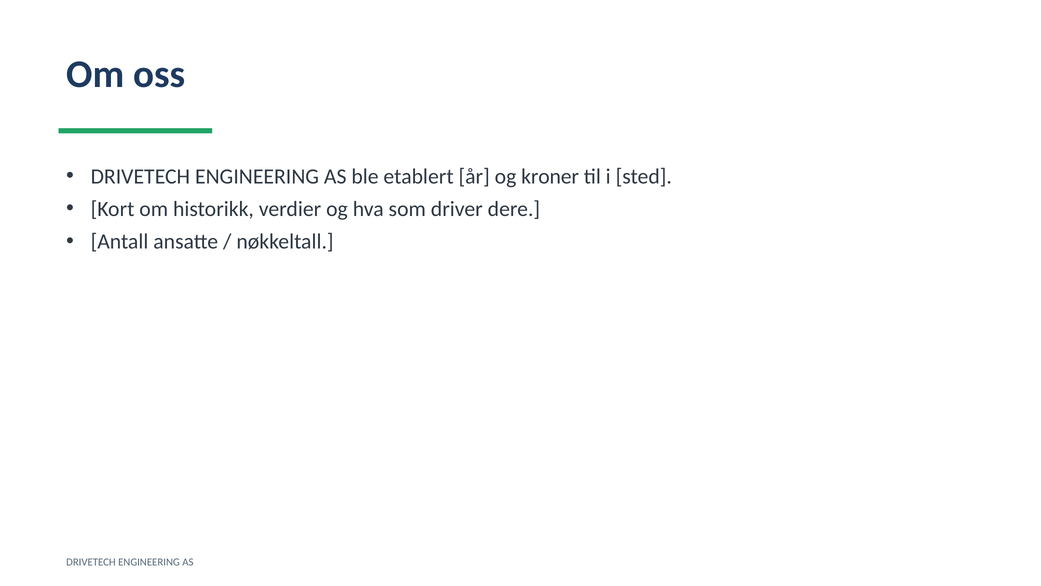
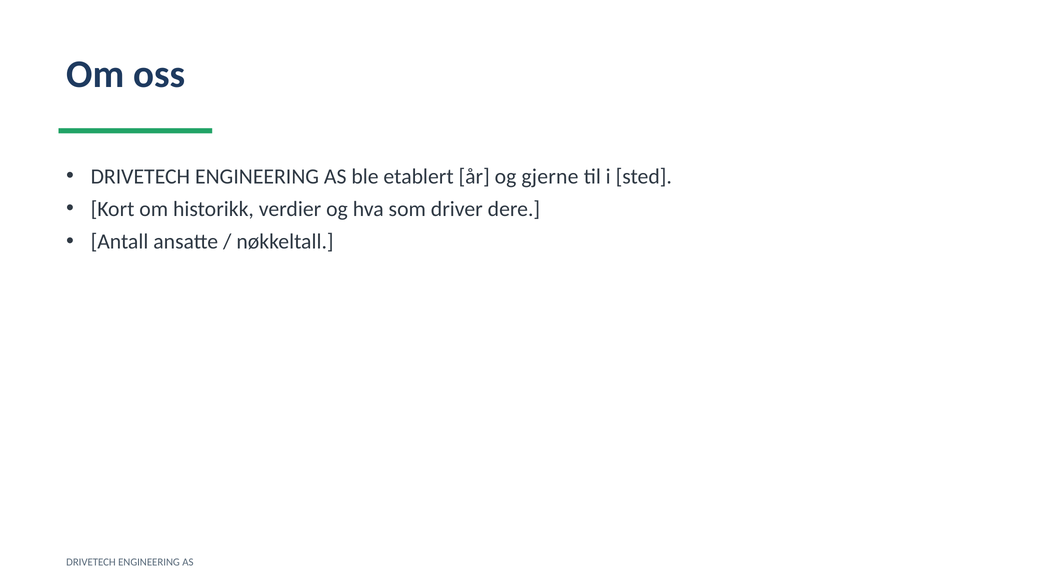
kroner: kroner -> gjerne (550, 176)
